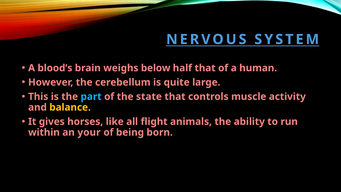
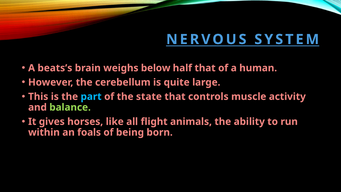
blood’s: blood’s -> beats’s (55, 68)
balance colour: yellow -> light green (70, 107)
your: your -> foals (89, 132)
